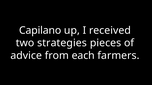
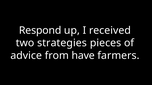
Capilano: Capilano -> Respond (40, 31)
each: each -> have (83, 56)
